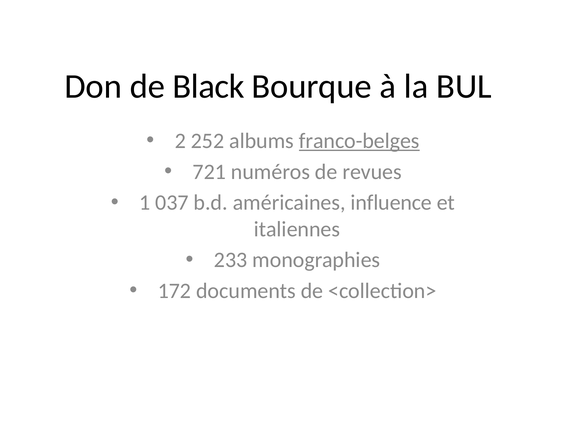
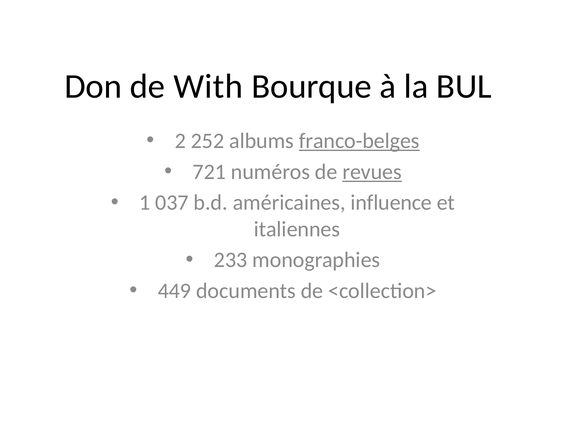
Black: Black -> With (208, 86)
revues underline: none -> present (372, 172)
172: 172 -> 449 (174, 290)
